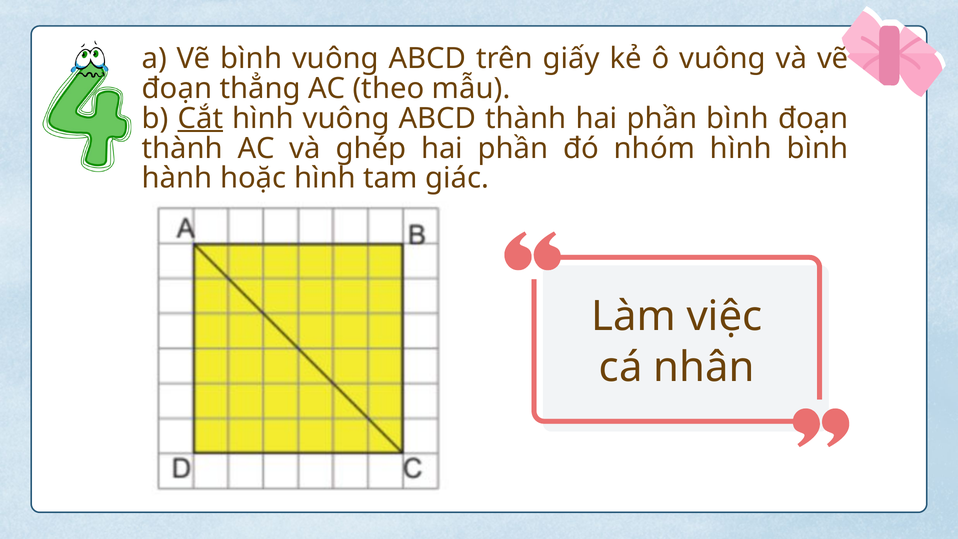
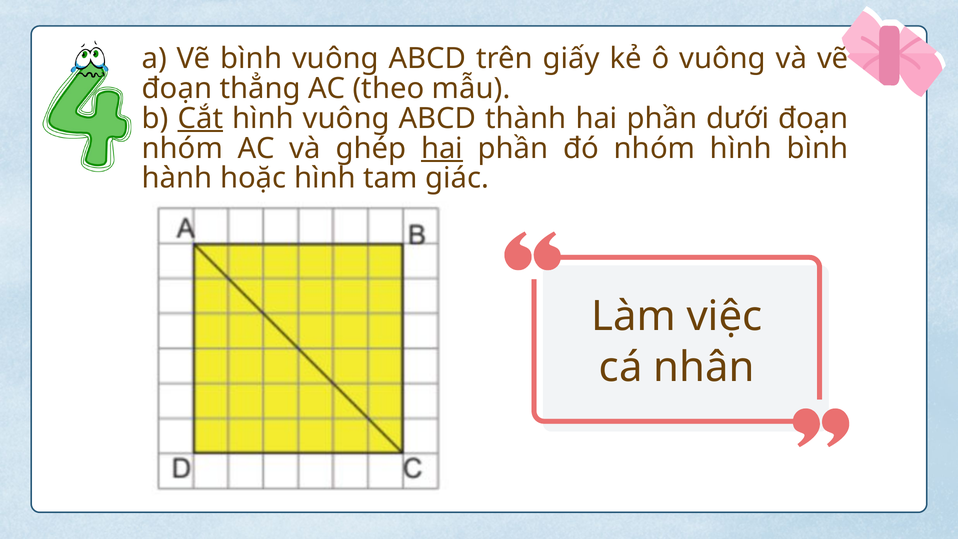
phần bình: bình -> dưới (738, 118)
thành: thành -> nhóm (182, 148)
hai underline: none -> present (442, 148)
